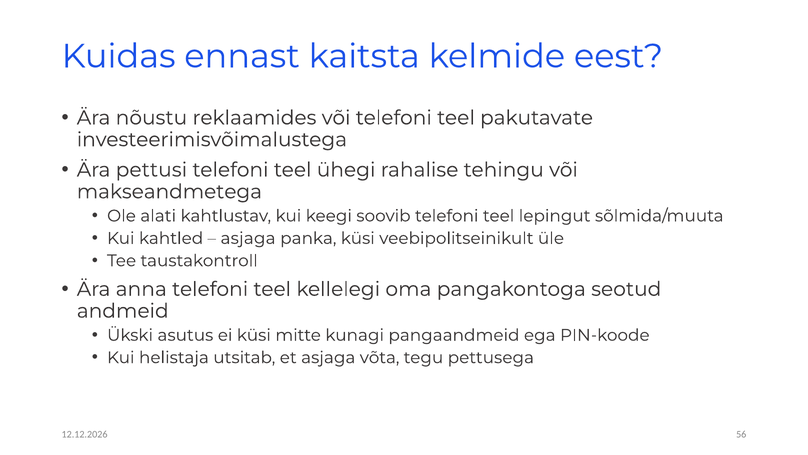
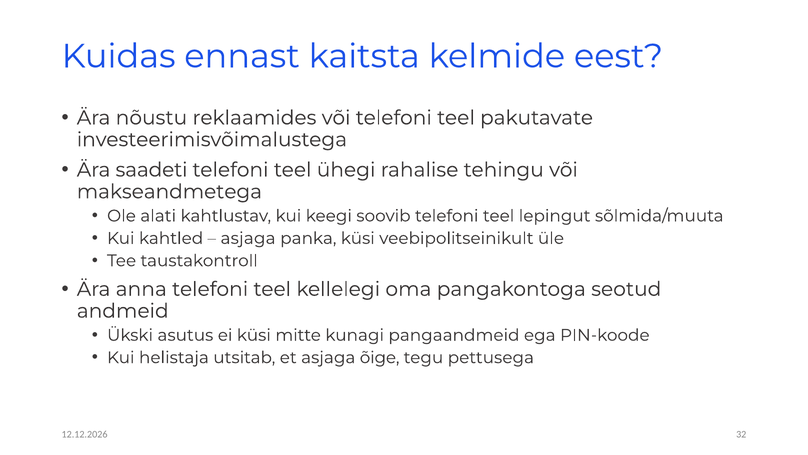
pettusi: pettusi -> saadeti (152, 170)
võta: võta -> õige (380, 357)
56: 56 -> 32 (741, 434)
